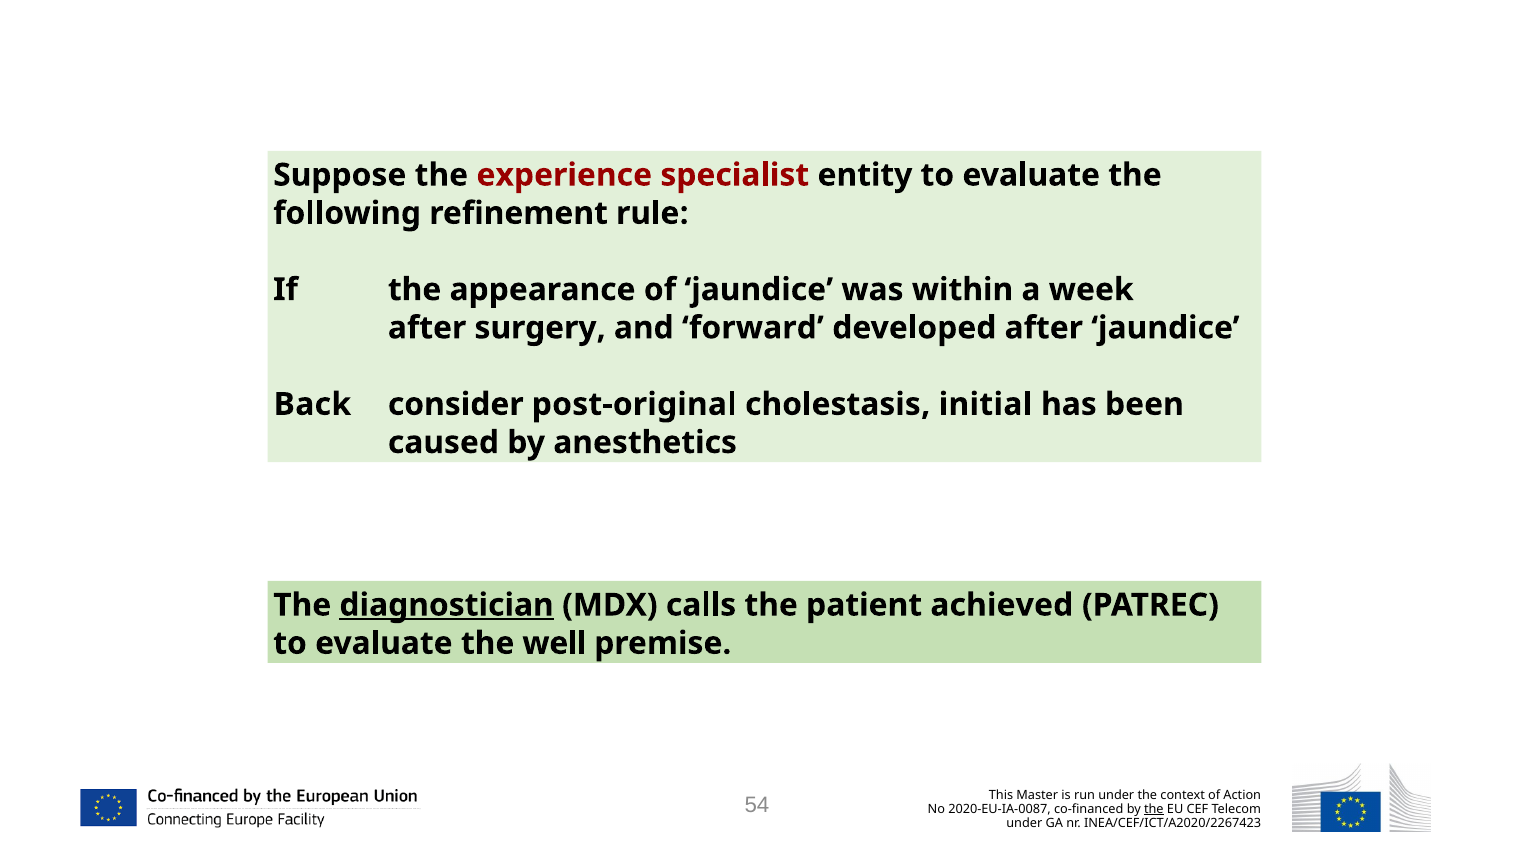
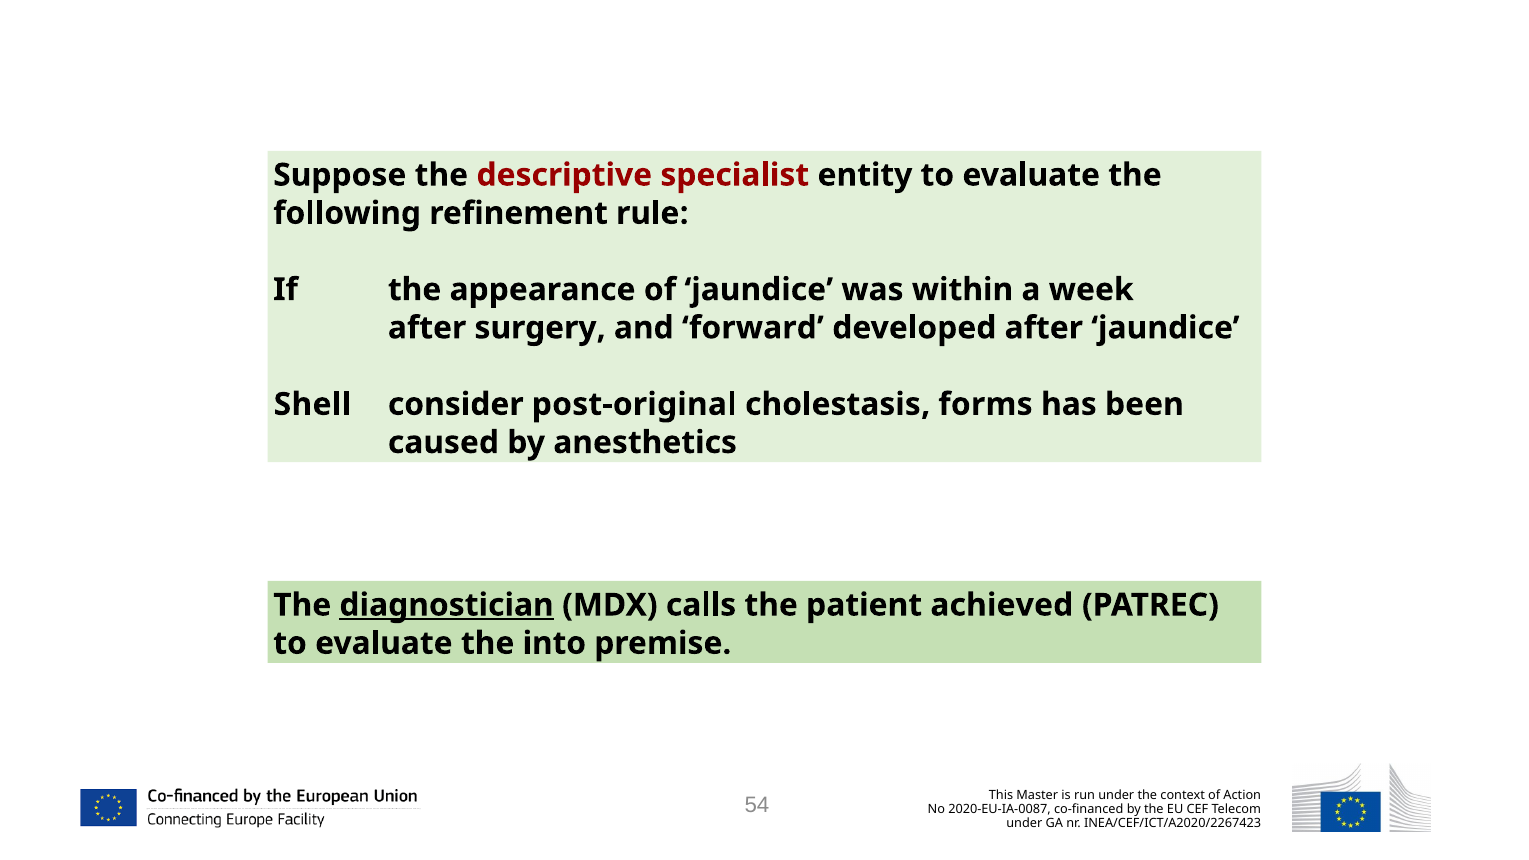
experience: experience -> descriptive (564, 175)
Back: Back -> Shell (312, 404)
initial: initial -> forms (985, 404)
well: well -> into (554, 643)
the underline: present -> none (1154, 809)
